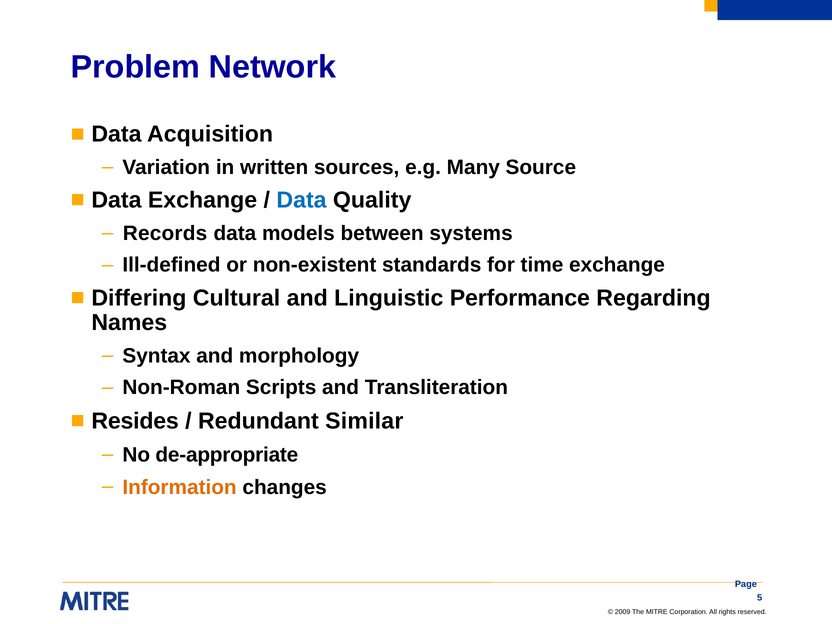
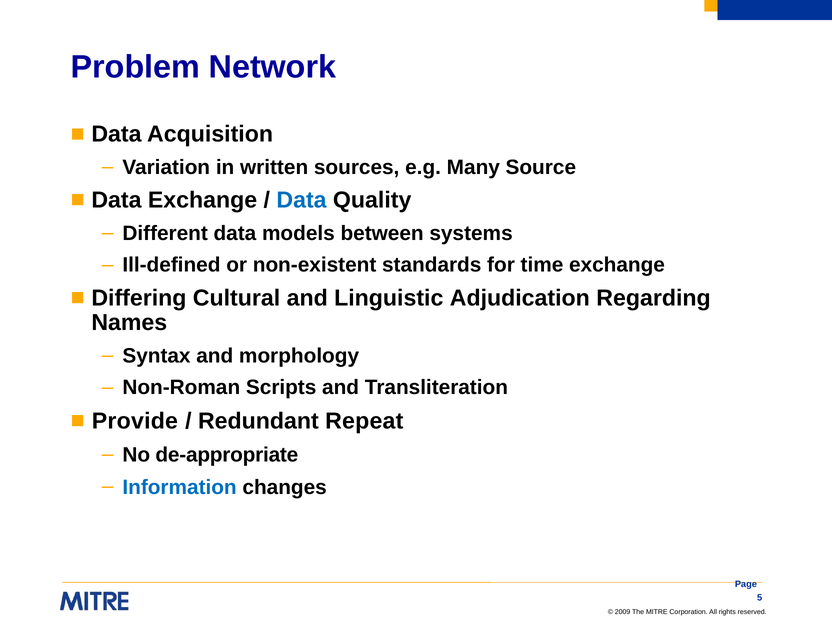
Records: Records -> Different (165, 233)
Performance: Performance -> Adjudication (520, 298)
Resides: Resides -> Provide (135, 421)
Similar: Similar -> Repeat (364, 421)
Information colour: orange -> blue (180, 487)
